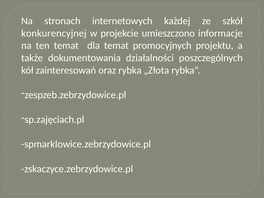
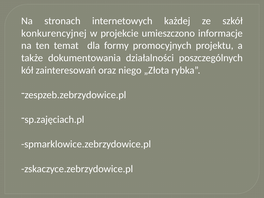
dla temat: temat -> formy (116, 46)
oraz rybka: rybka -> niego (130, 70)
